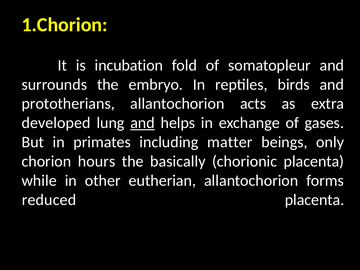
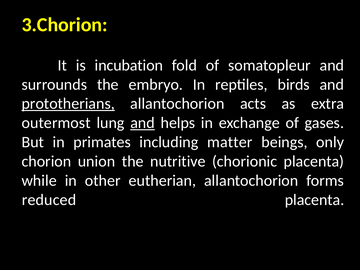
1.Chorion: 1.Chorion -> 3.Chorion (65, 25)
prototherians underline: none -> present (68, 104)
developed: developed -> outermost (56, 123)
hours: hours -> union (97, 161)
basically: basically -> nutritive (178, 161)
